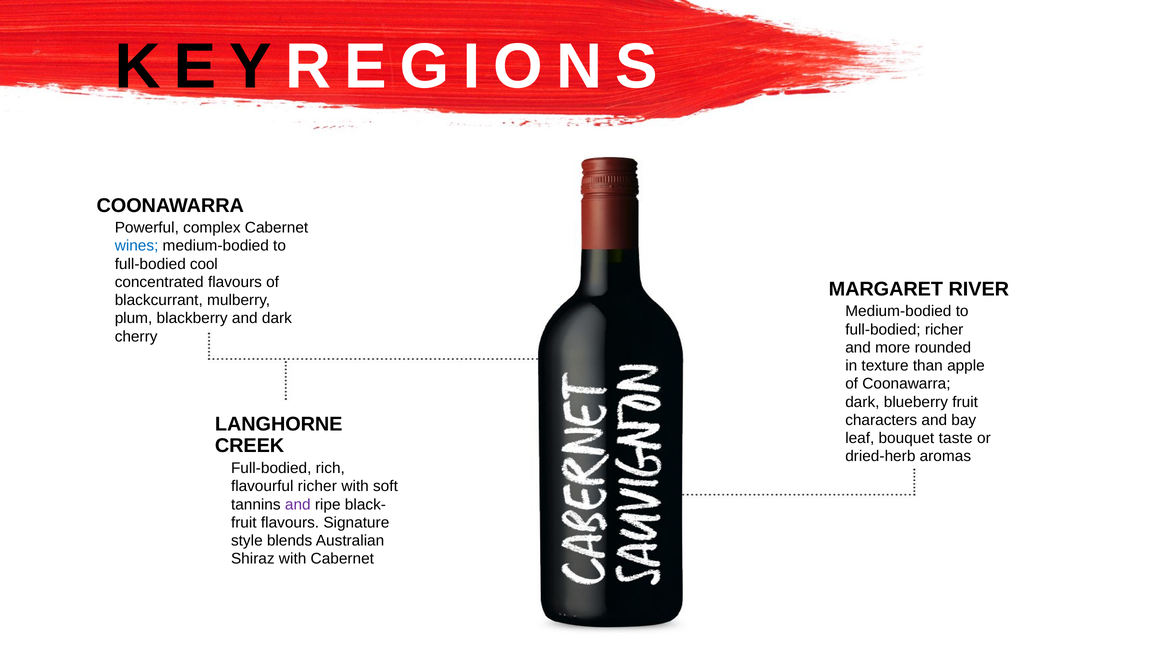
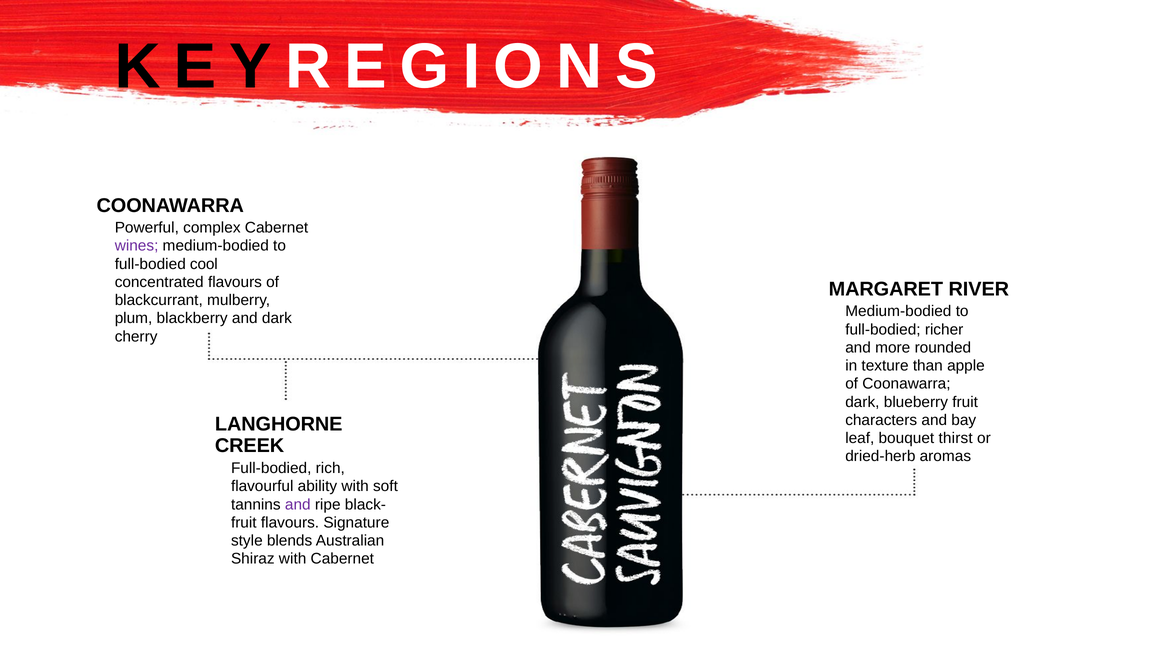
wines colour: blue -> purple (137, 246)
taste: taste -> thirst (956, 438)
flavourful richer: richer -> ability (317, 486)
